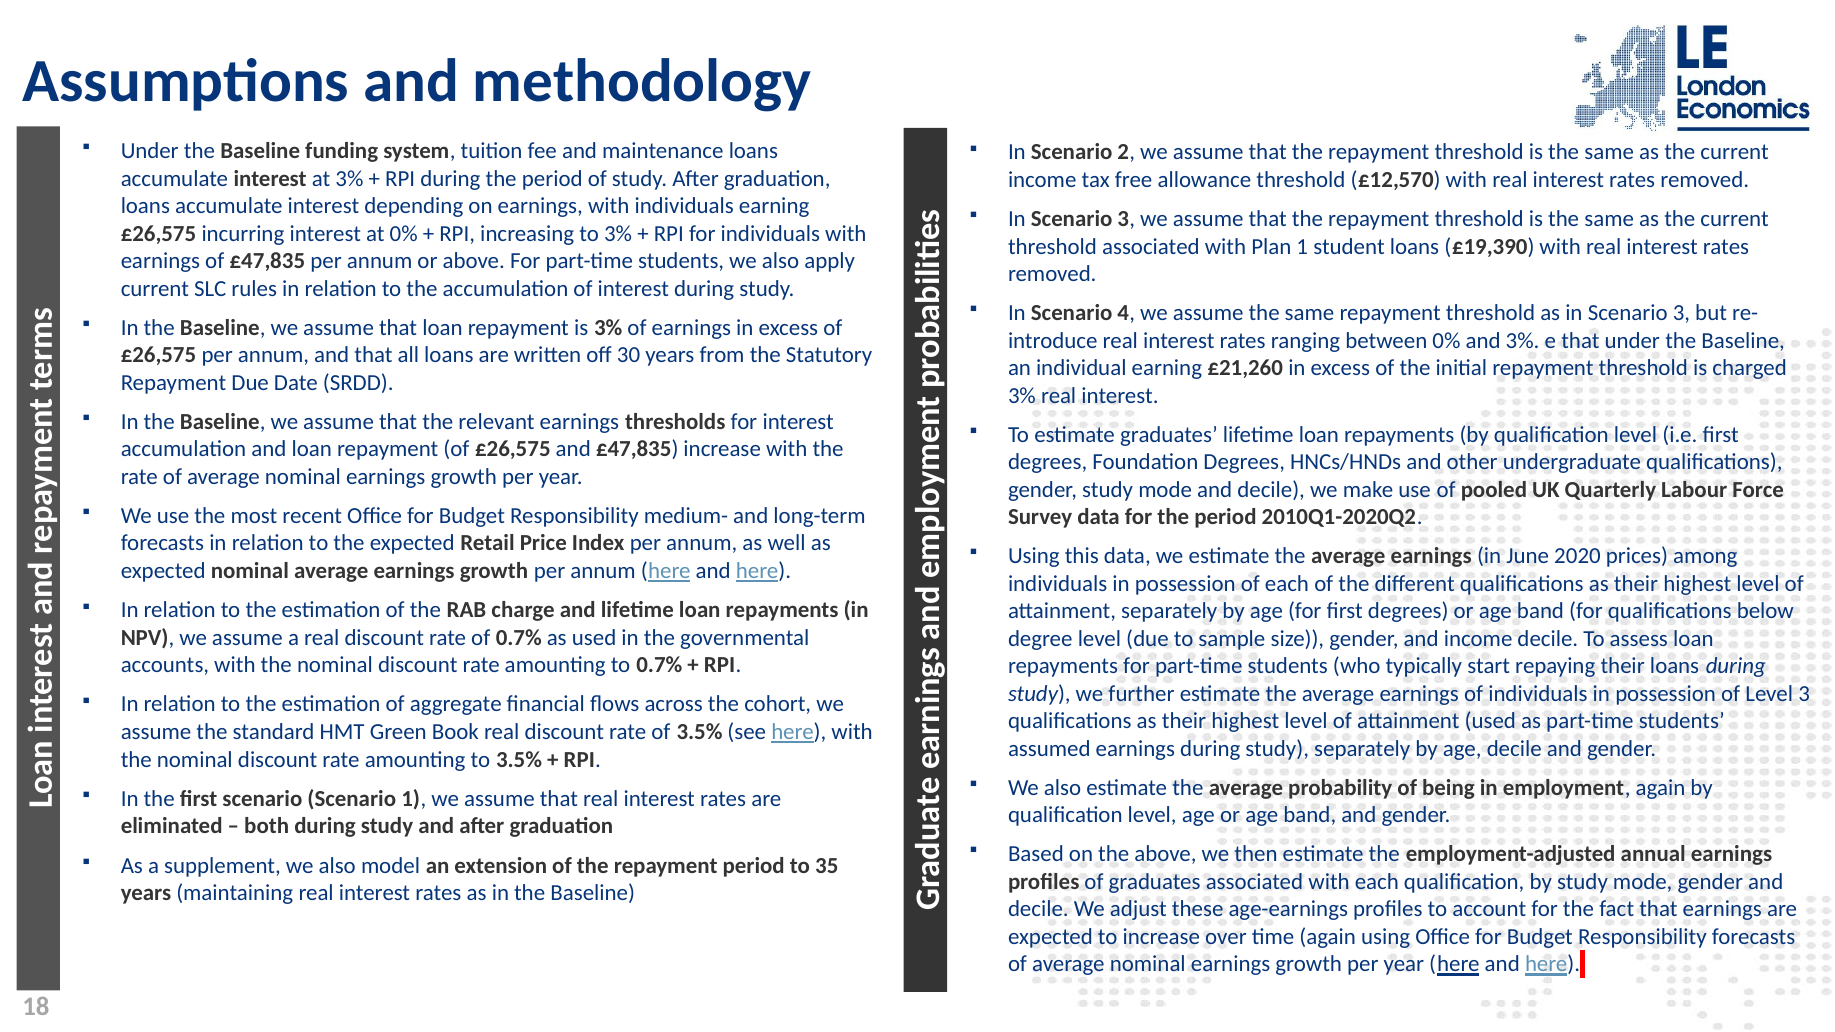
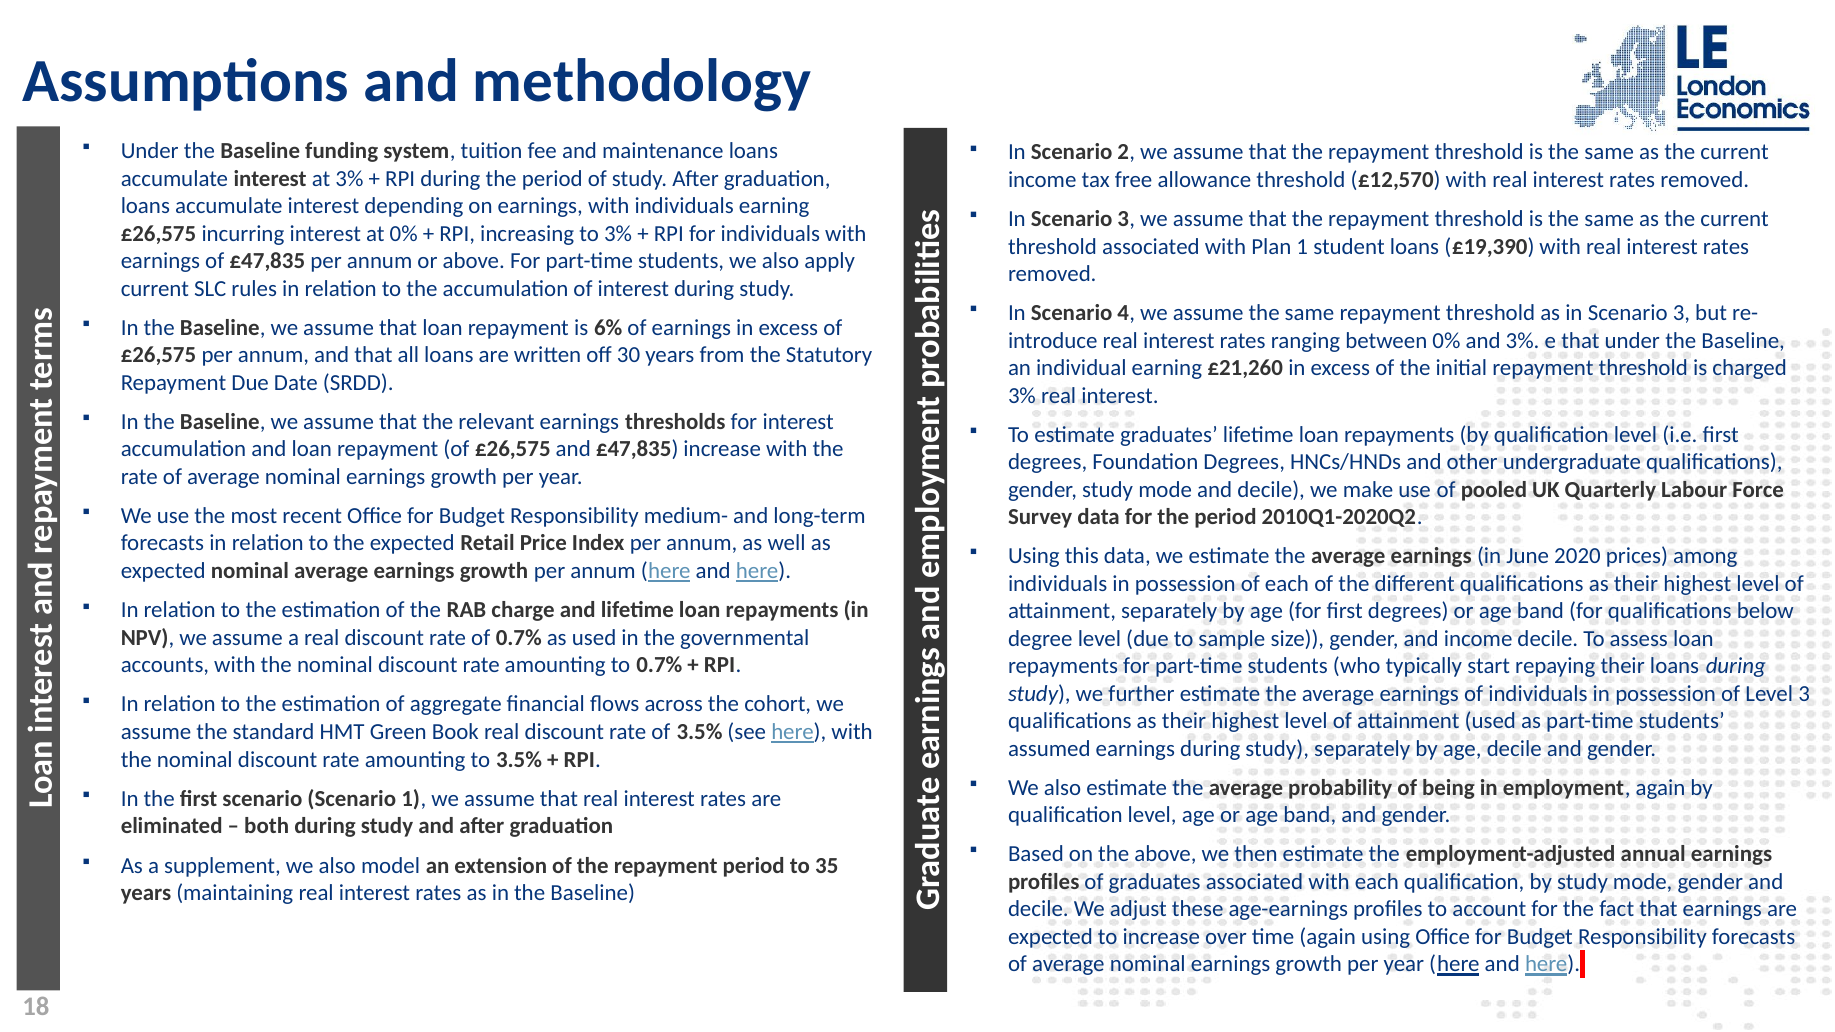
is 3%: 3% -> 6% (608, 328)
